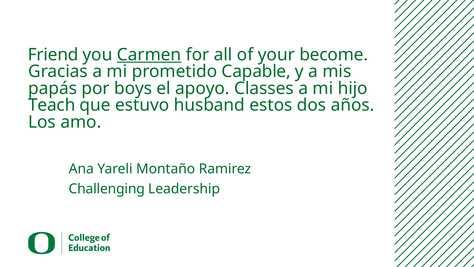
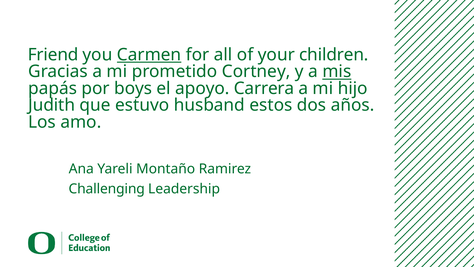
become: become -> children (334, 55)
Capable: Capable -> Cortney (256, 71)
mis underline: none -> present (337, 71)
Classes: Classes -> Carrera (264, 88)
Teach: Teach -> Judith (52, 105)
